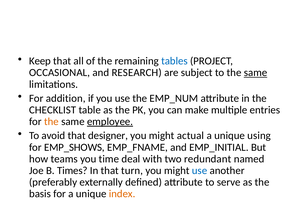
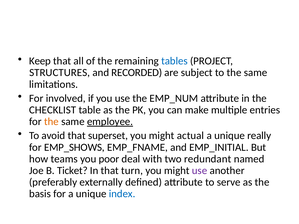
OCCASIONAL: OCCASIONAL -> STRUCTURES (60, 73)
RESEARCH: RESEARCH -> RECORDED (137, 73)
same underline: present -> none (256, 73)
addition: addition -> involved (66, 98)
designer: designer -> superset (108, 136)
using: using -> really (259, 136)
time: time -> poor (109, 159)
Times: Times -> Ticket (72, 171)
use colour: blue -> purple (200, 171)
index colour: orange -> blue (122, 194)
